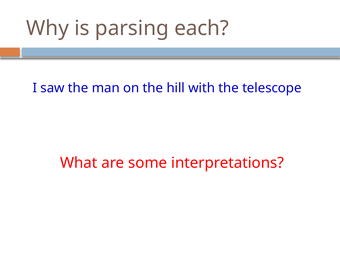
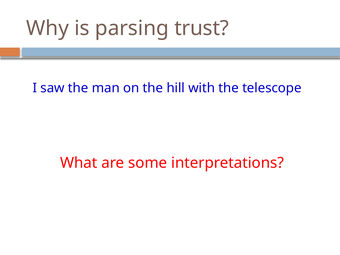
each: each -> trust (202, 28)
